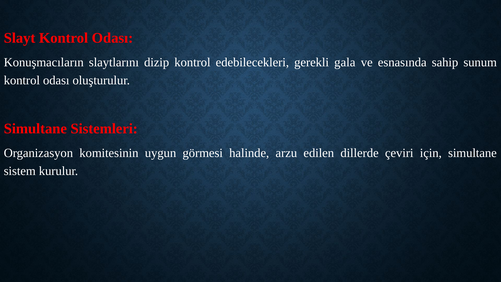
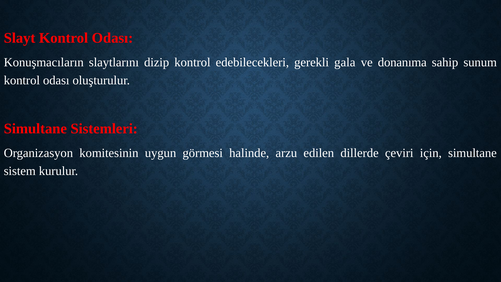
esnasında: esnasında -> donanıma (402, 62)
